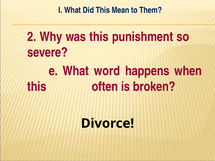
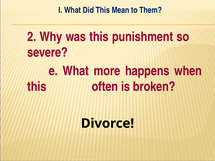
word: word -> more (107, 71)
